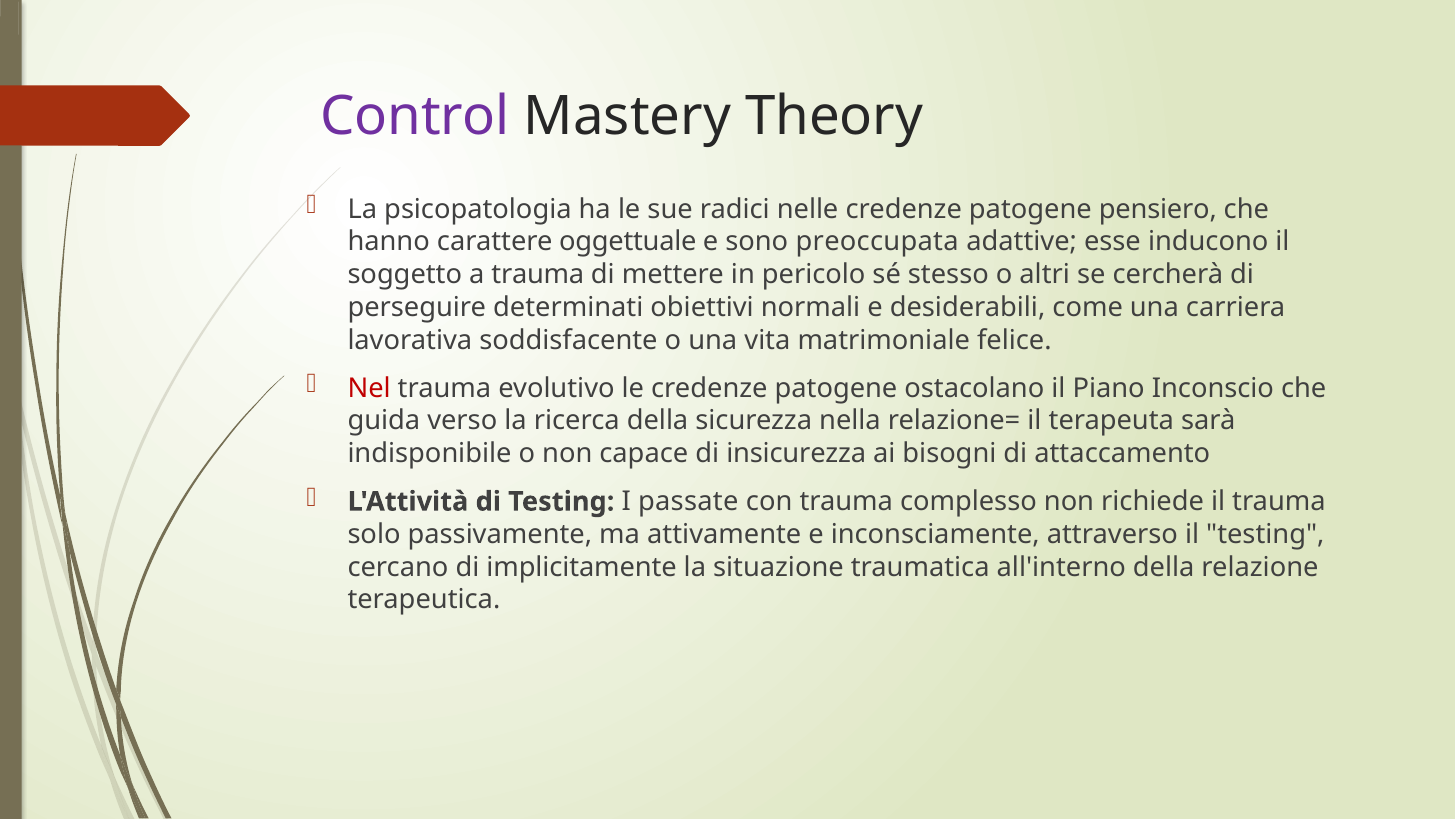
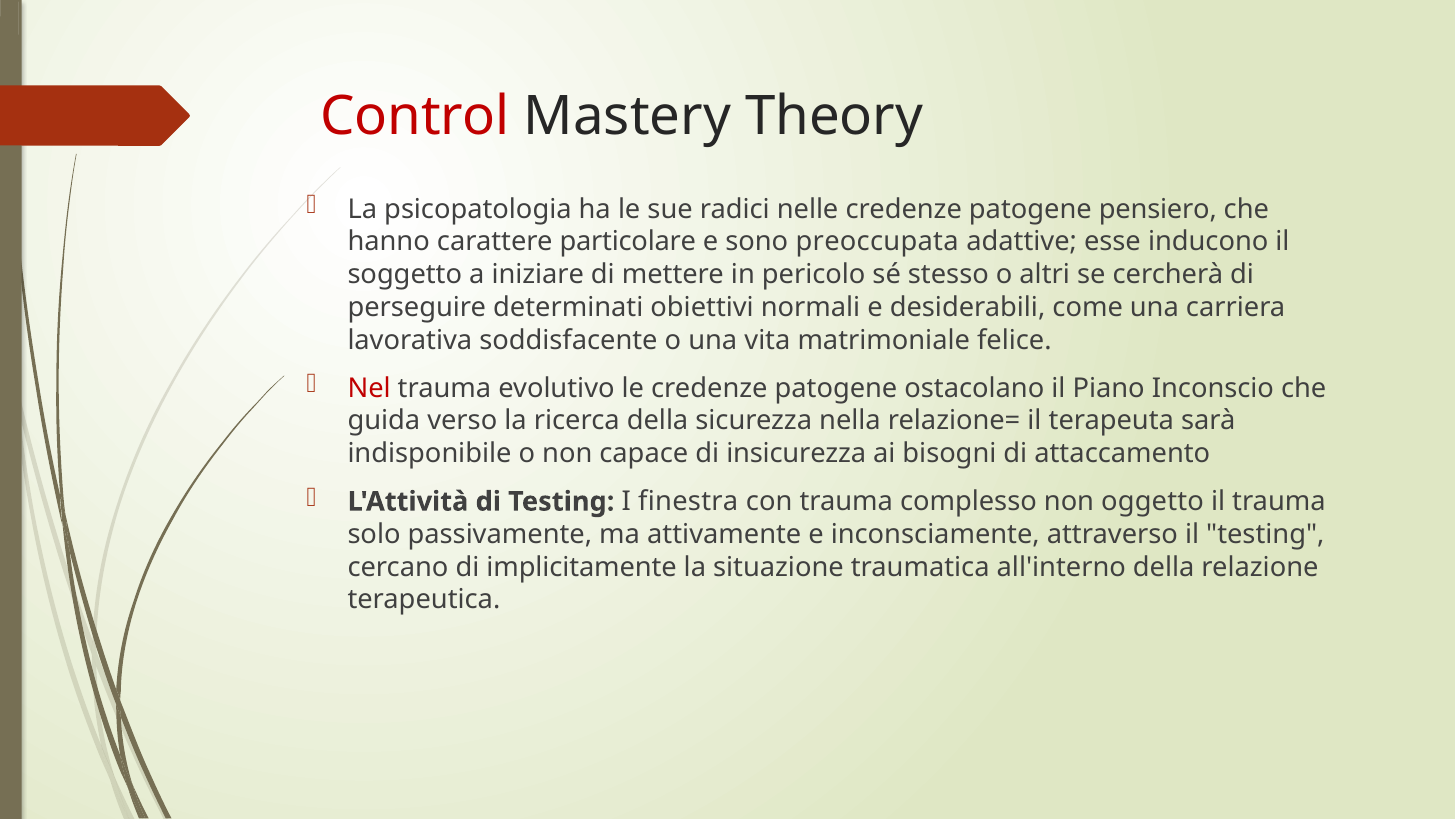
Control colour: purple -> red (415, 117)
oggettuale: oggettuale -> particolare (628, 242)
a trauma: trauma -> iniziare (538, 275)
passate: passate -> finestra (688, 501)
richiede: richiede -> oggetto (1152, 501)
